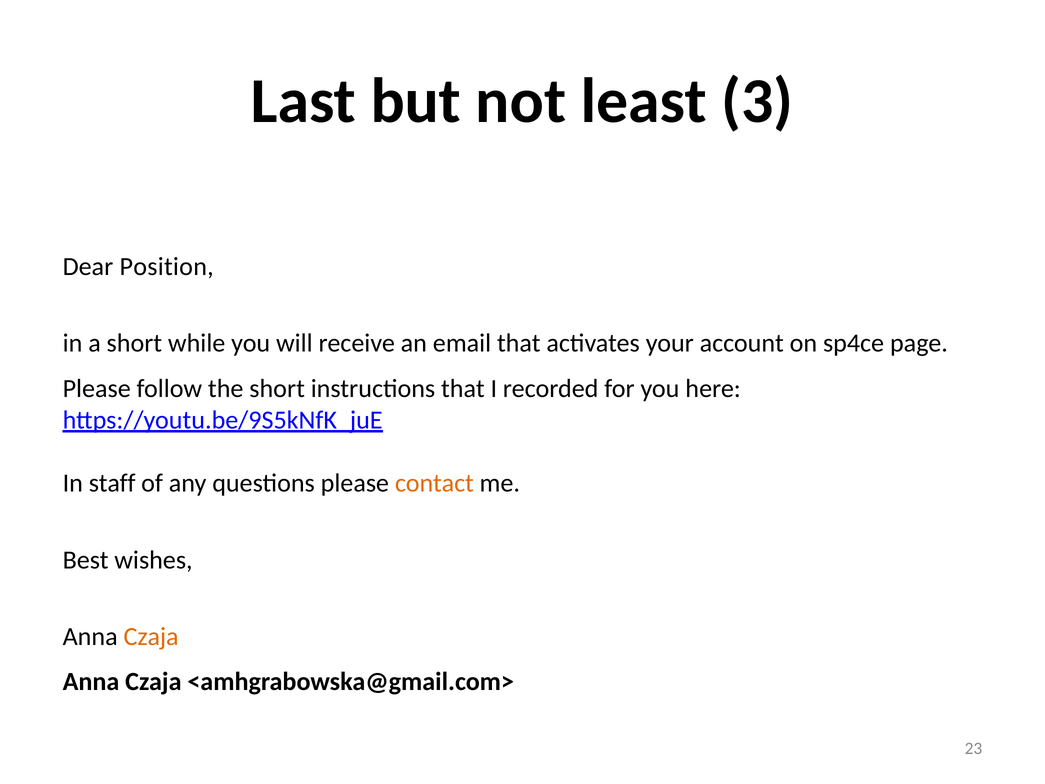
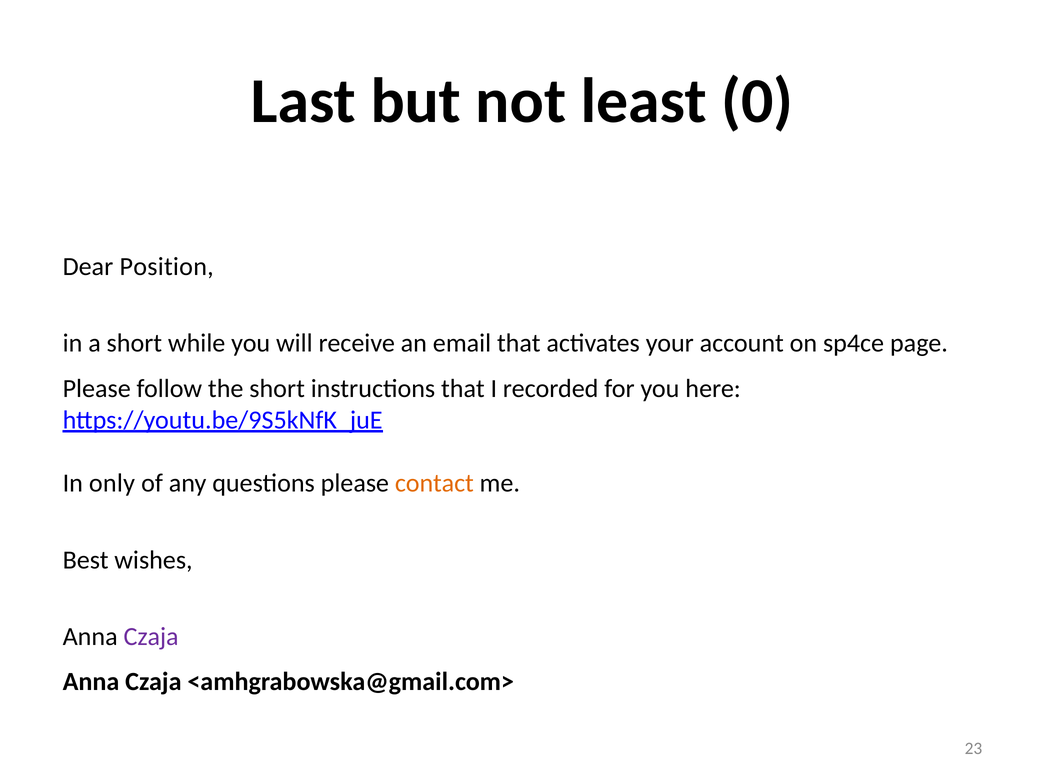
3: 3 -> 0 (757, 101)
staff: staff -> only (112, 483)
Czaja colour: orange -> purple (151, 636)
